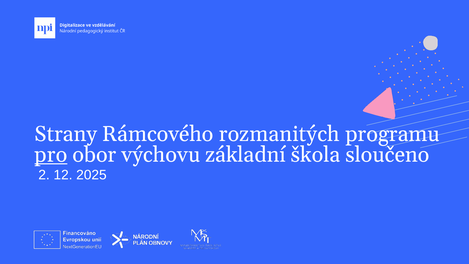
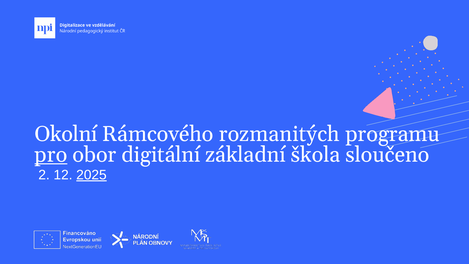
Strany: Strany -> Okolní (66, 134)
výchovu: výchovu -> digitální (161, 154)
2025 underline: none -> present (91, 175)
